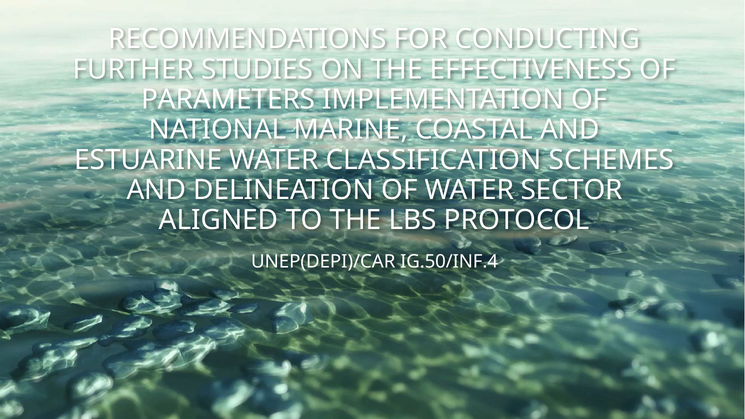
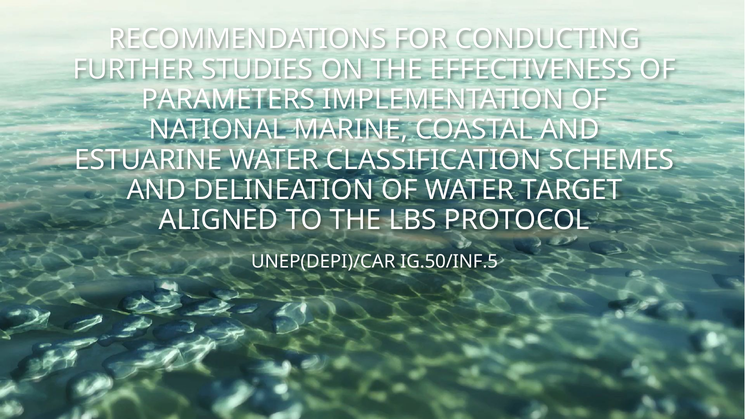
SECTOR: SECTOR -> TARGET (572, 190)
IG.50/INF.4: IG.50/INF.4 -> IG.50/INF.5 (449, 262)
